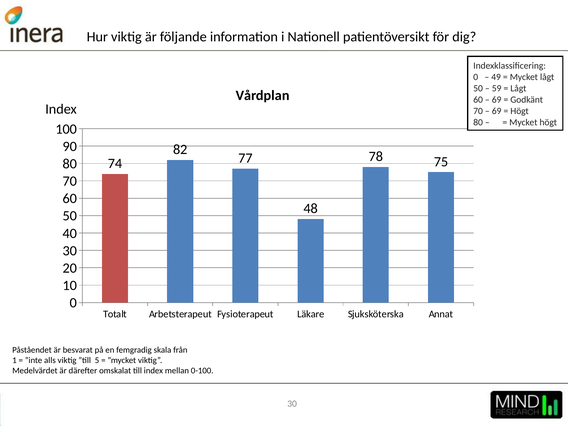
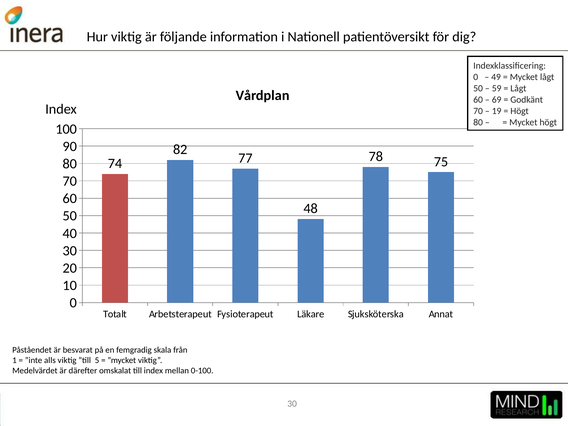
69: 69 -> 19 (497, 111)
